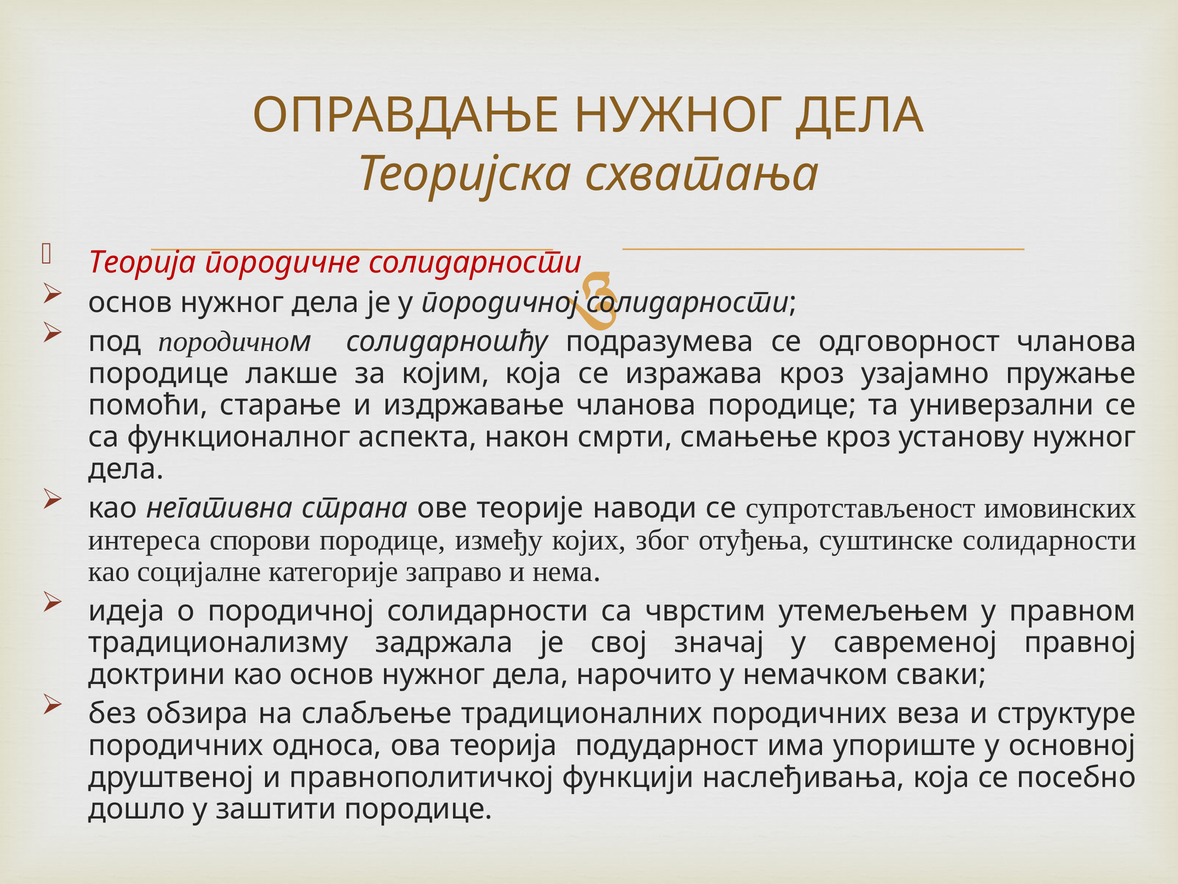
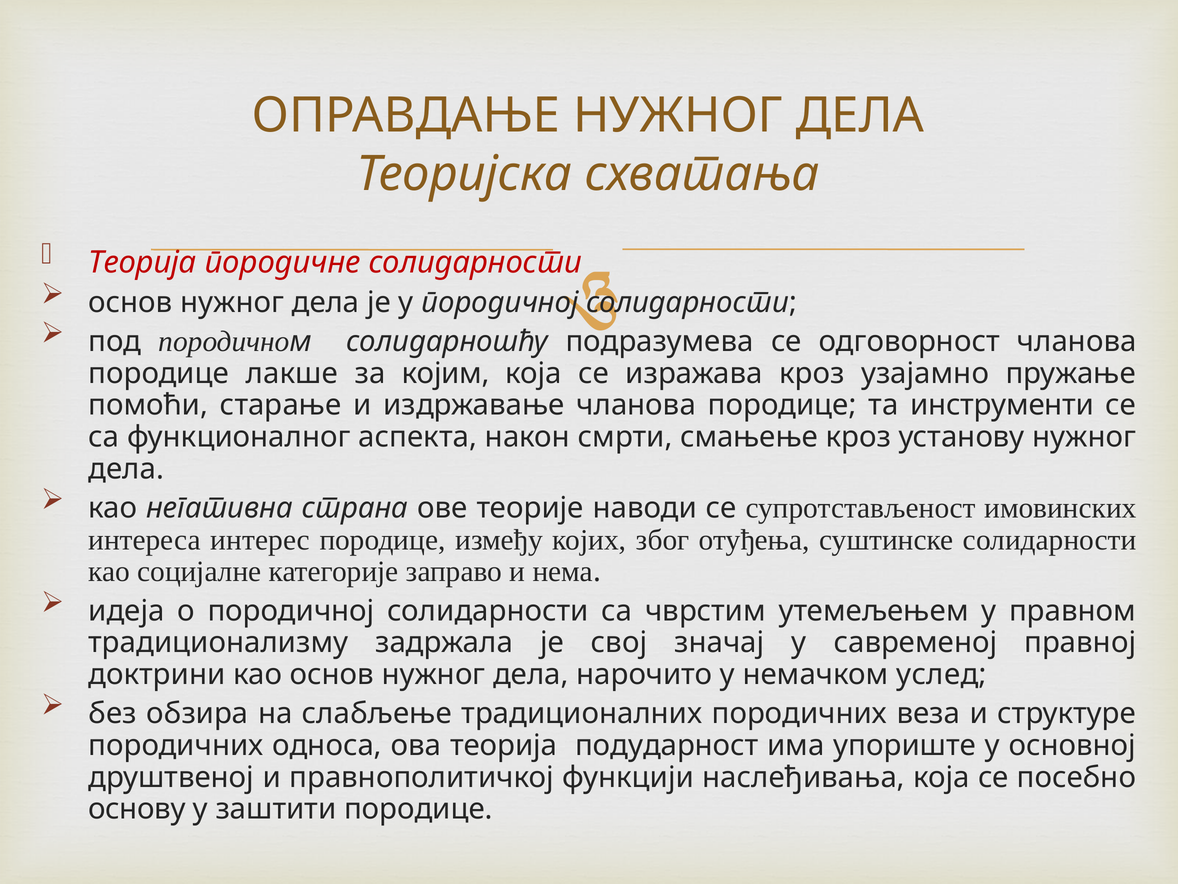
универзални: универзални -> инструменти (1002, 405)
спорови: спорови -> интерес (260, 539)
сваки: сваки -> услед (941, 674)
дошло: дошло -> основу (137, 809)
